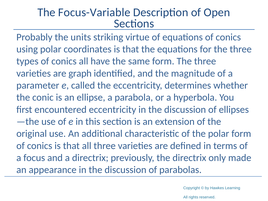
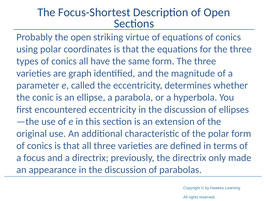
Focus-Variable: Focus-Variable -> Focus-Shortest (94, 12)
the units: units -> open (81, 37)
